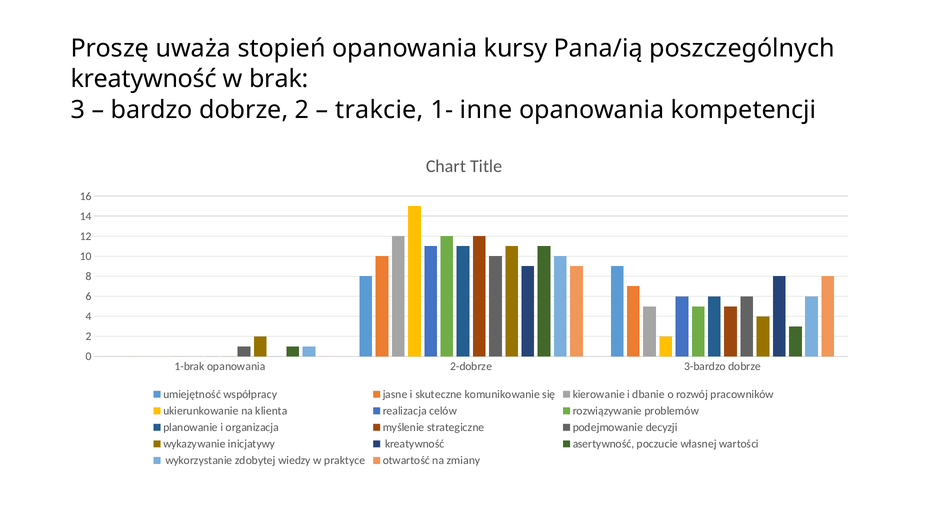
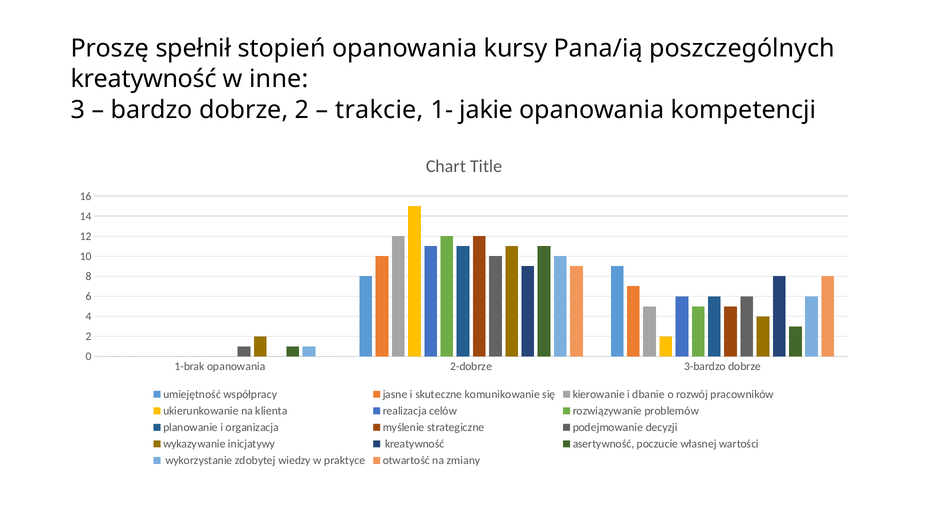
uważa: uważa -> spełnił (193, 48)
brak: brak -> inne (279, 79)
inne: inne -> jakie (486, 110)
